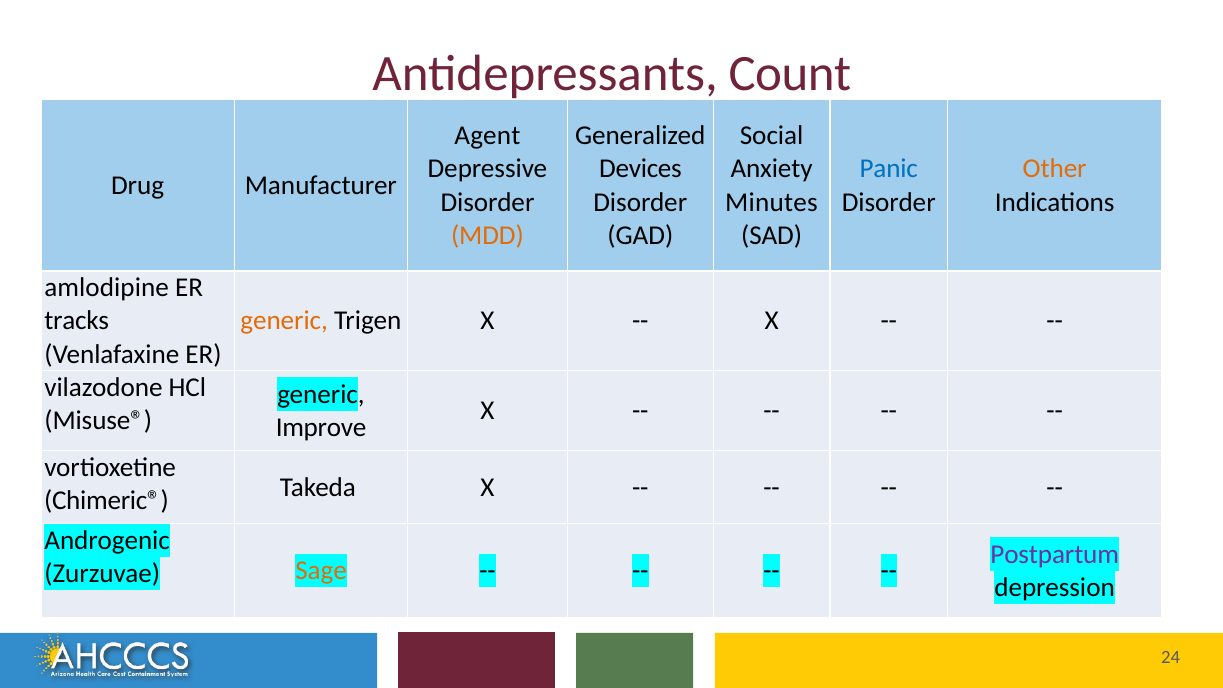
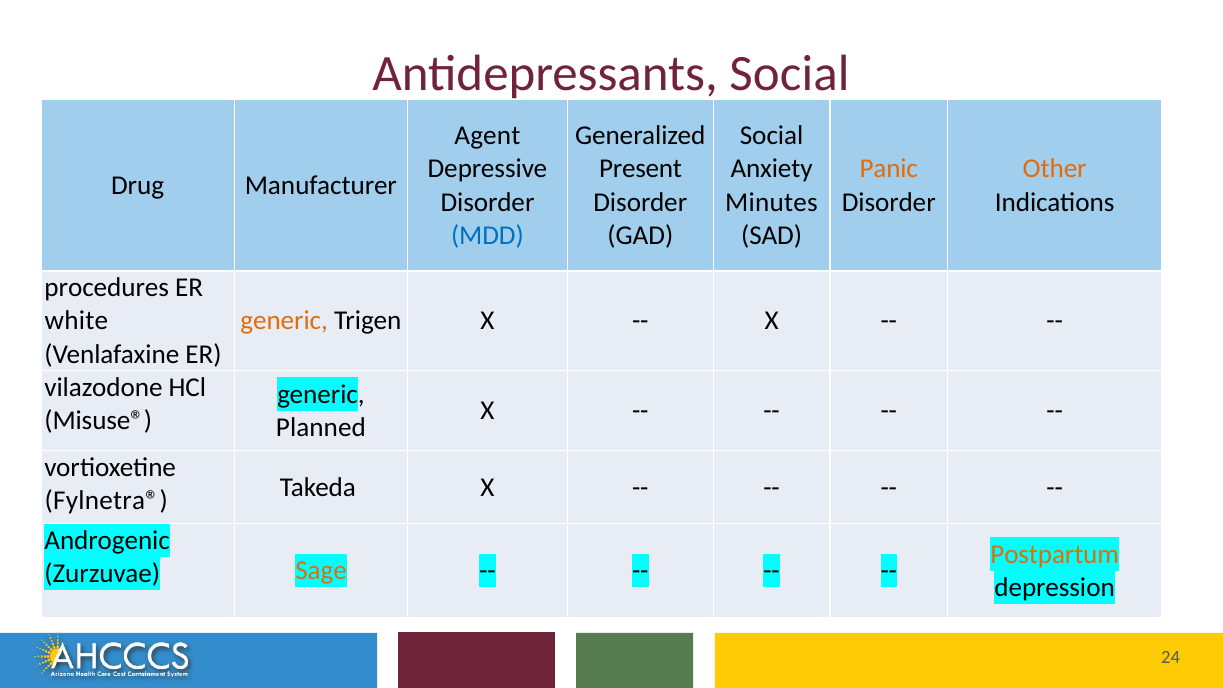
Antidepressants Count: Count -> Social (789, 74)
Devices: Devices -> Present (640, 169)
Panic colour: blue -> orange (889, 169)
MDD colour: orange -> blue (487, 235)
amlodipine: amlodipine -> procedures (107, 288)
tracks: tracks -> white (76, 321)
Improve: Improve -> Planned (321, 427)
Chimeric®: Chimeric® -> Fylnetra® (106, 501)
Postpartum colour: purple -> orange (1055, 554)
